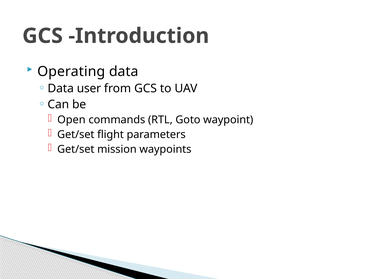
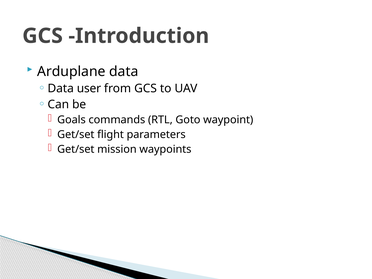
Operating: Operating -> Arduplane (71, 71)
Open: Open -> Goals (71, 120)
